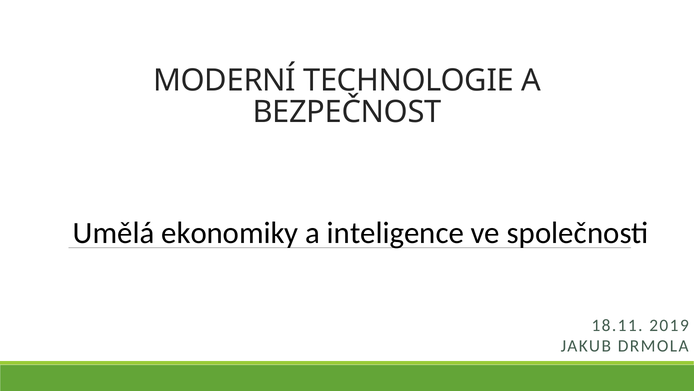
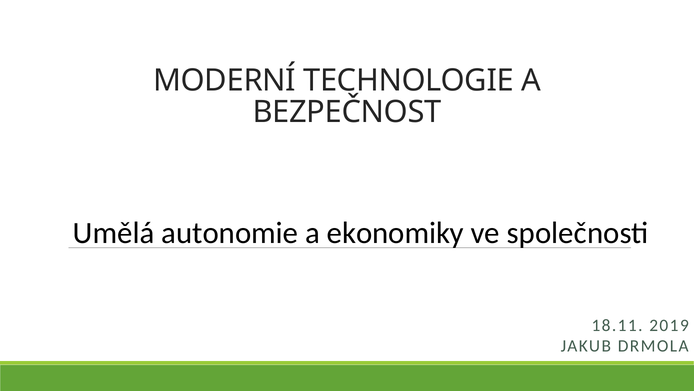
ekonomiky: ekonomiky -> autonomie (230, 233)
inteligence: inteligence -> ekonomiky (395, 233)
